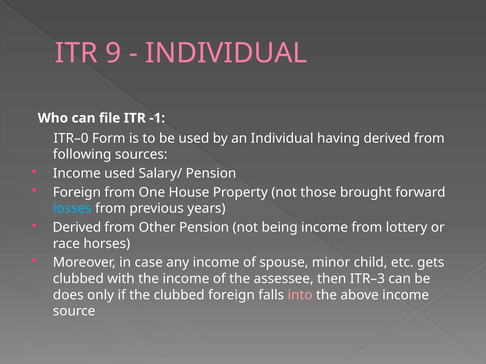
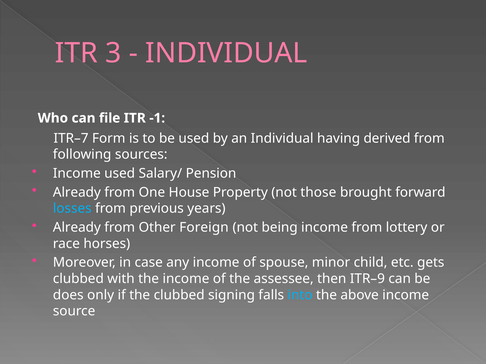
9: 9 -> 3 (113, 53)
ITR–0: ITR–0 -> ITR–7 (71, 139)
Foreign: Foreign -> Already (77, 193)
Derived: Derived -> Already (77, 228)
Other Pension: Pension -> Foreign (204, 228)
ITR–3: ITR–3 -> ITR–9 (367, 279)
clubbed foreign: foreign -> signing (231, 295)
into colour: pink -> light blue (300, 295)
